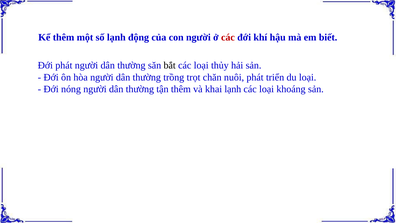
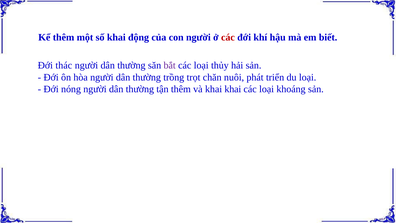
số lạnh: lạnh -> khai (116, 37)
Đới phát: phát -> thác (64, 65)
bắt colour: black -> purple (170, 65)
khai lạnh: lạnh -> khai (233, 89)
